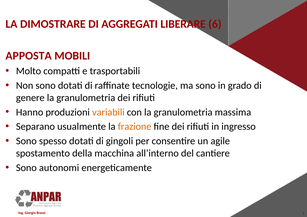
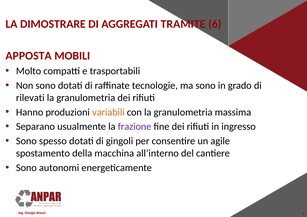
LIBERARE: LIBERARE -> TRAMITE (183, 24)
genere: genere -> rilevati (30, 98)
frazione colour: orange -> purple (135, 127)
